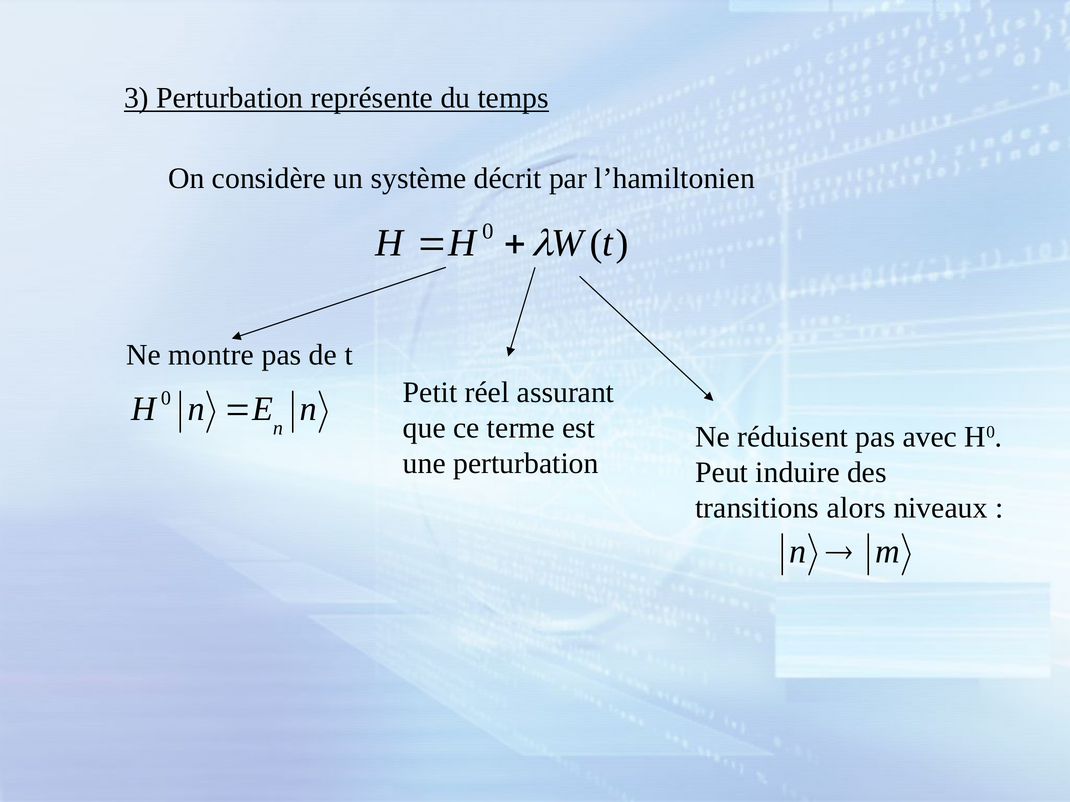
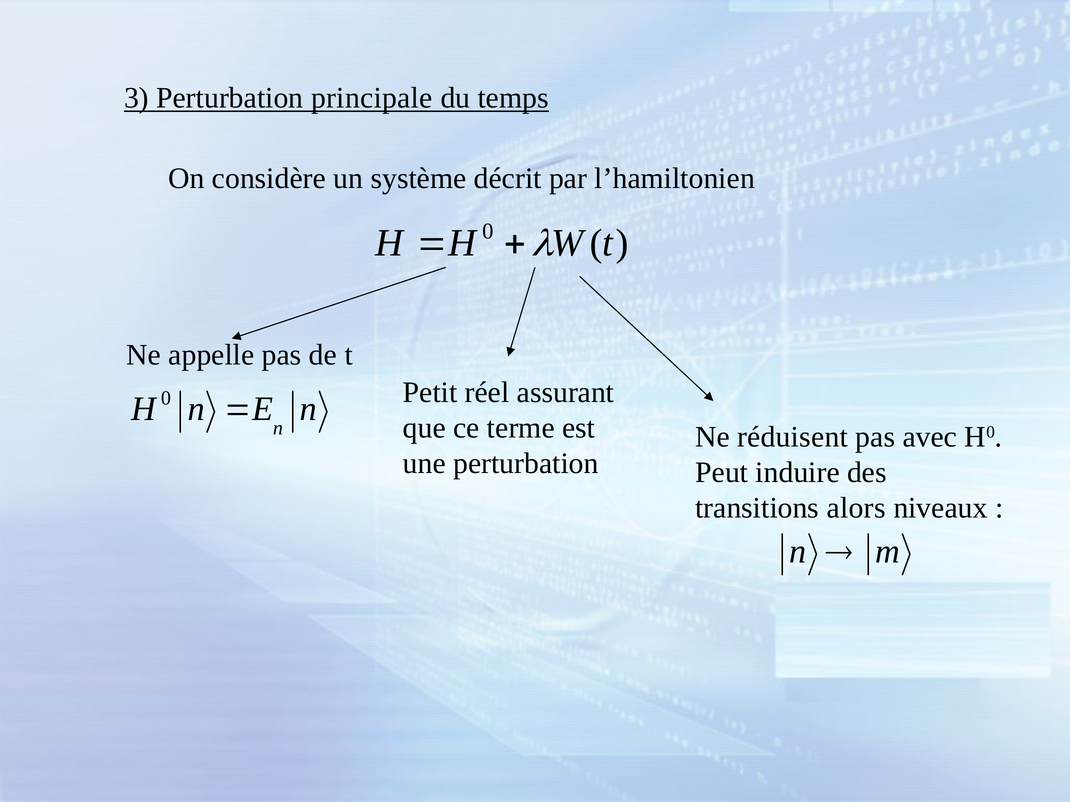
représente: représente -> principale (372, 98)
montre: montre -> appelle (211, 355)
